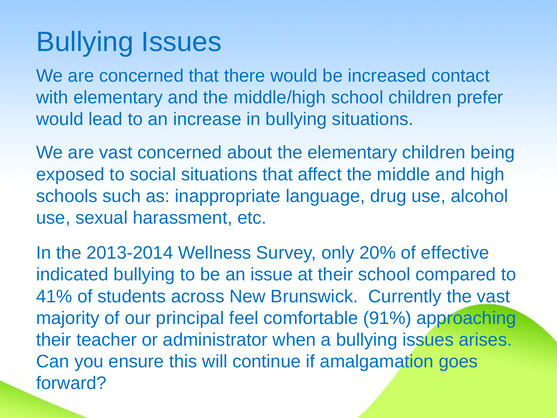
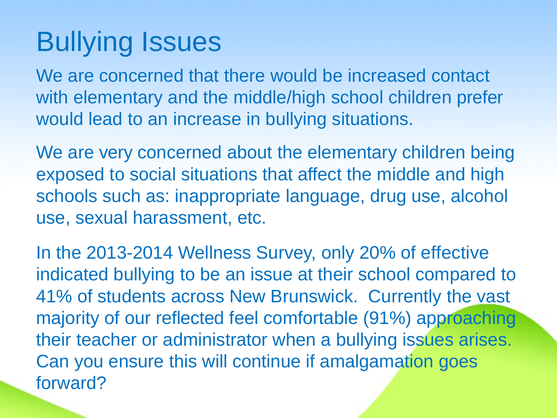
are vast: vast -> very (116, 153)
principal: principal -> reflected (190, 318)
